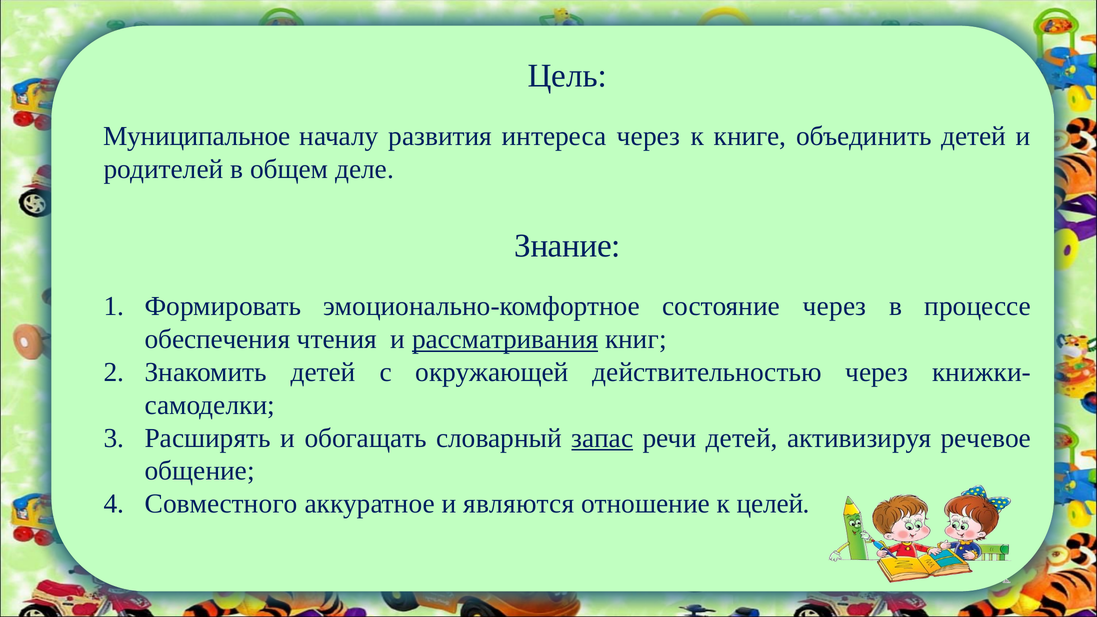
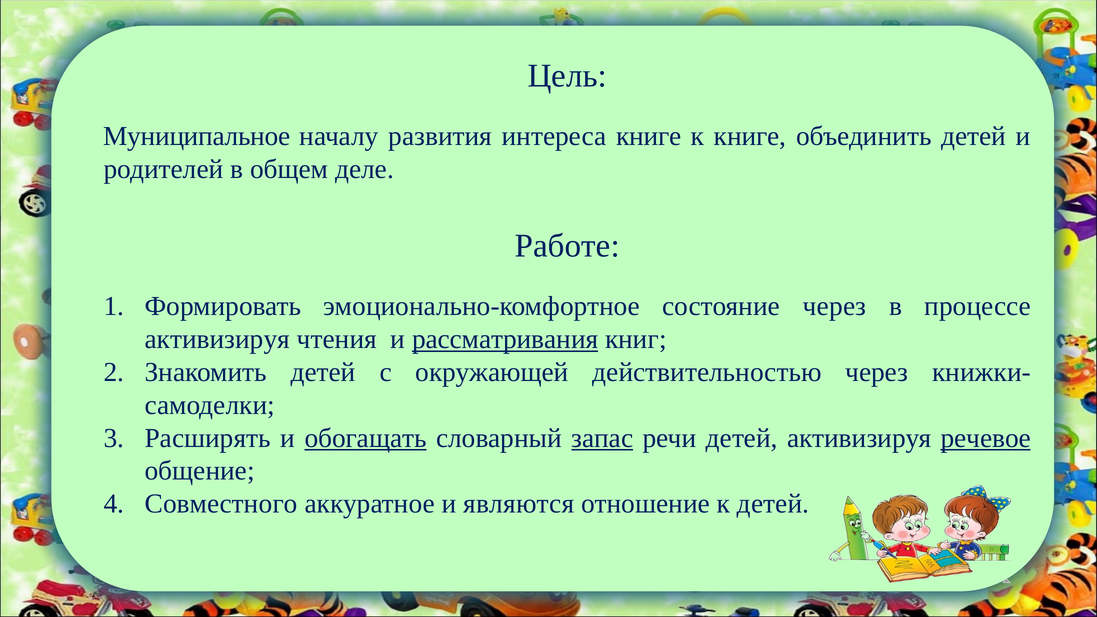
интереса через: через -> книге (649, 136)
Знание: Знание -> Работе (567, 246)
обеспечения: обеспечения -> активизируя (217, 339)
обогащать underline: none -> present (366, 438)
речевое underline: none -> present (986, 438)
к целей: целей -> детей (773, 504)
